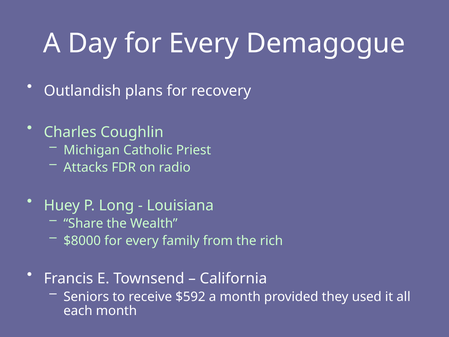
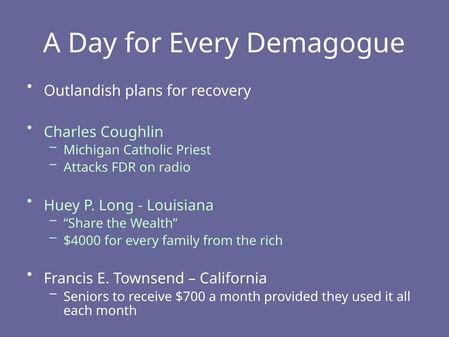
$8000: $8000 -> $4000 (82, 241)
$592: $592 -> $700 (190, 297)
